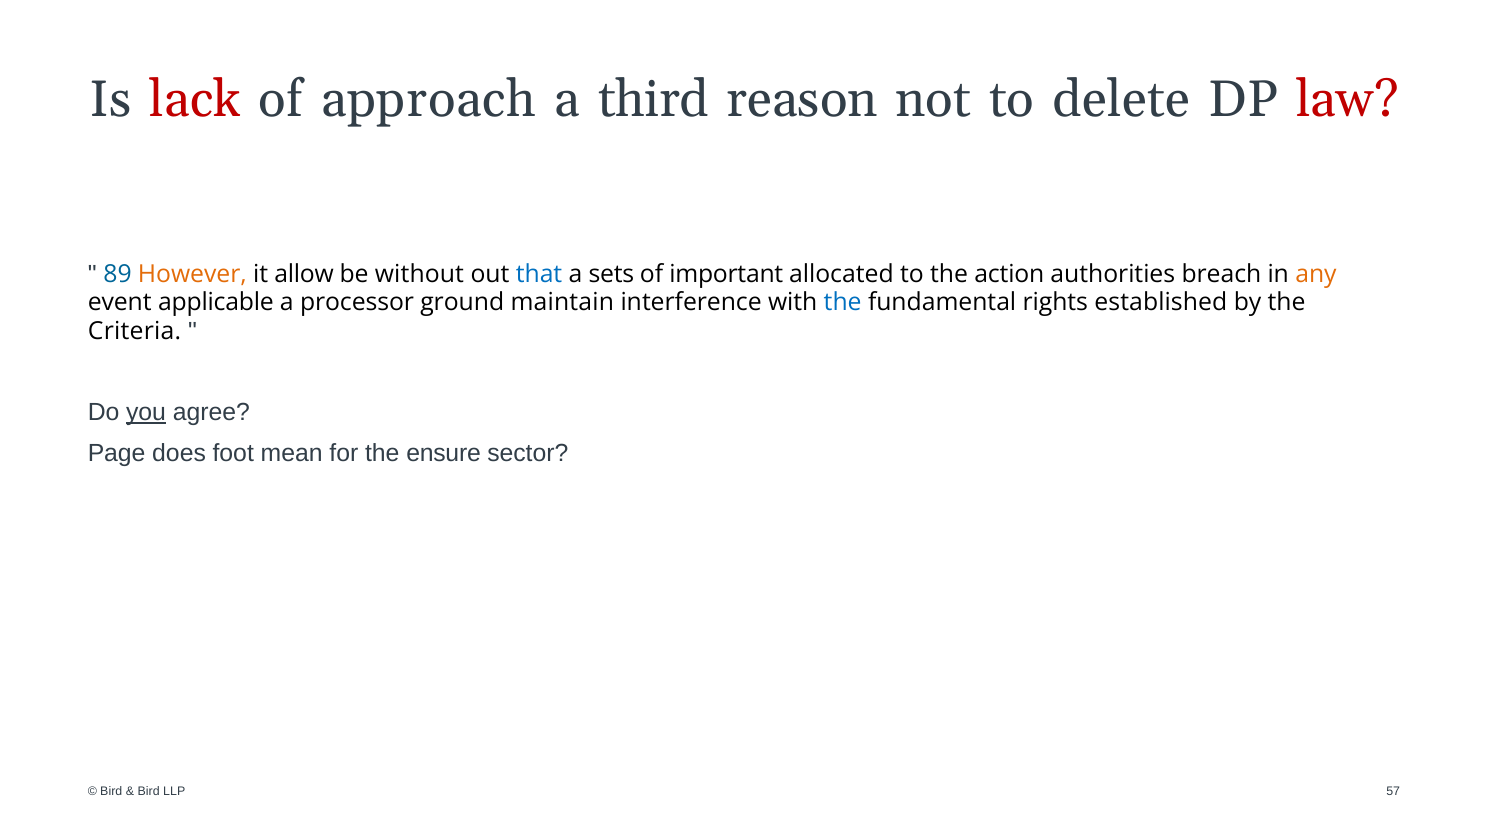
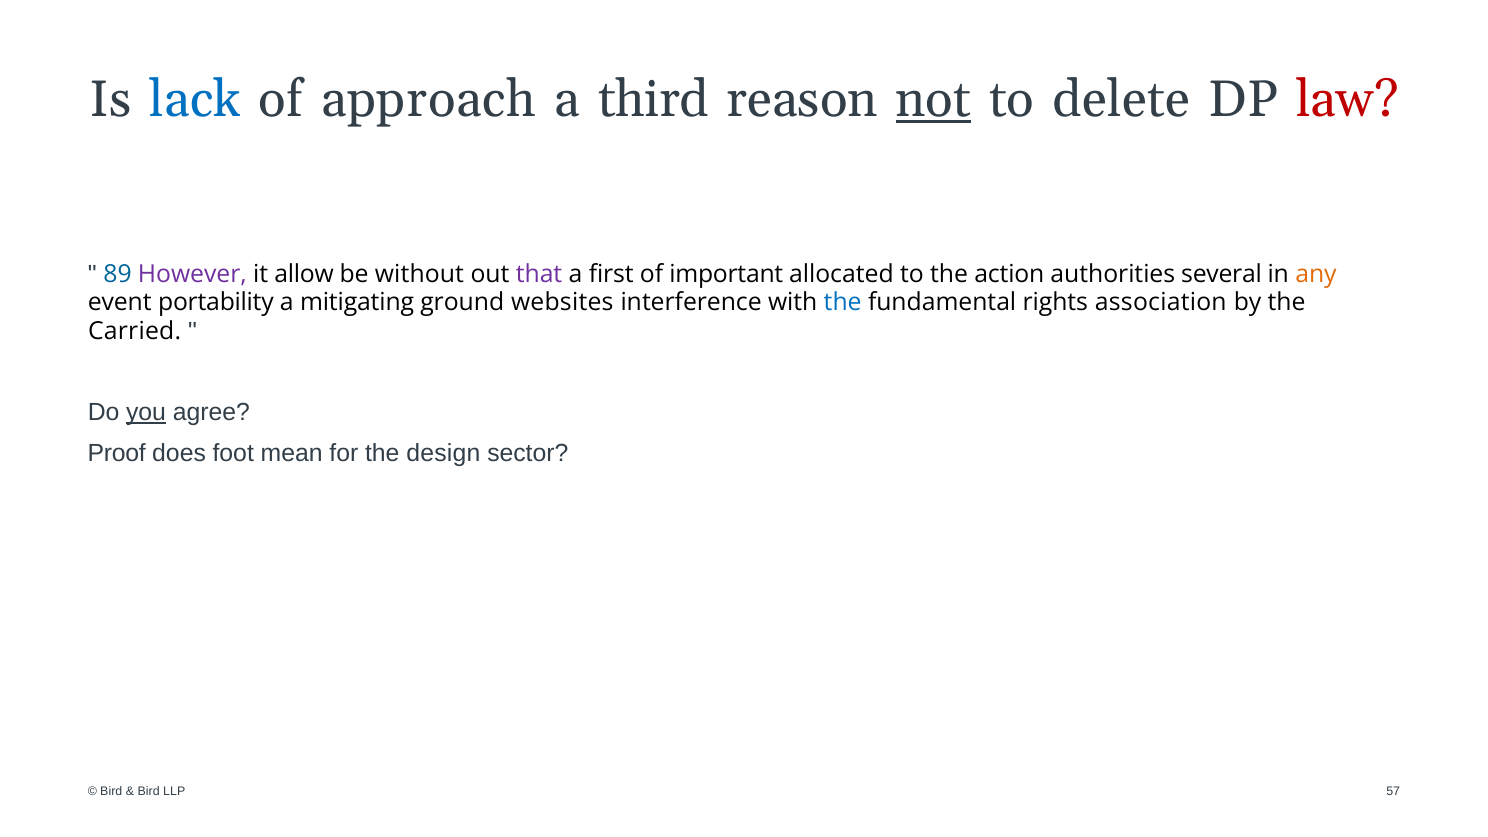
lack colour: red -> blue (195, 100)
not underline: none -> present (933, 100)
However colour: orange -> purple (192, 275)
that colour: blue -> purple (539, 275)
sets: sets -> first (611, 275)
breach: breach -> several (1222, 275)
applicable: applicable -> portability (216, 303)
processor: processor -> mitigating (357, 303)
maintain: maintain -> websites (562, 303)
established: established -> association (1161, 303)
Criteria: Criteria -> Carried (135, 331)
Page: Page -> Proof (117, 453)
ensure: ensure -> design (443, 453)
